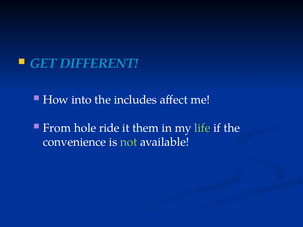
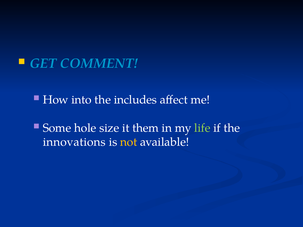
DIFFERENT: DIFFERENT -> COMMENT (99, 64)
From: From -> Some (57, 128)
ride: ride -> size (109, 128)
convenience: convenience -> innovations (74, 142)
not colour: light green -> yellow (129, 142)
